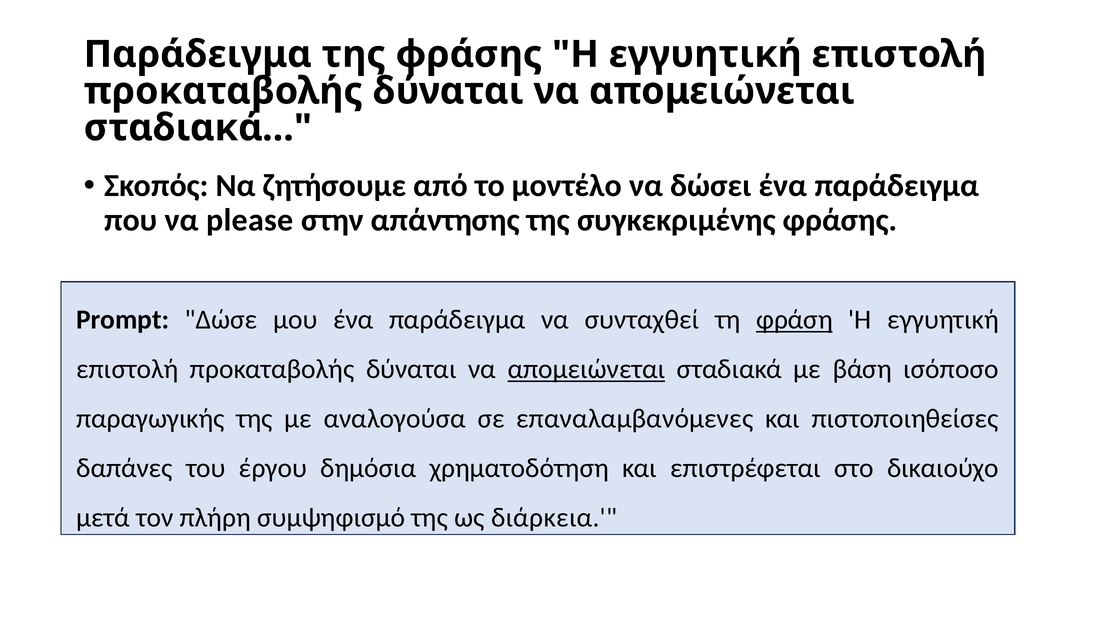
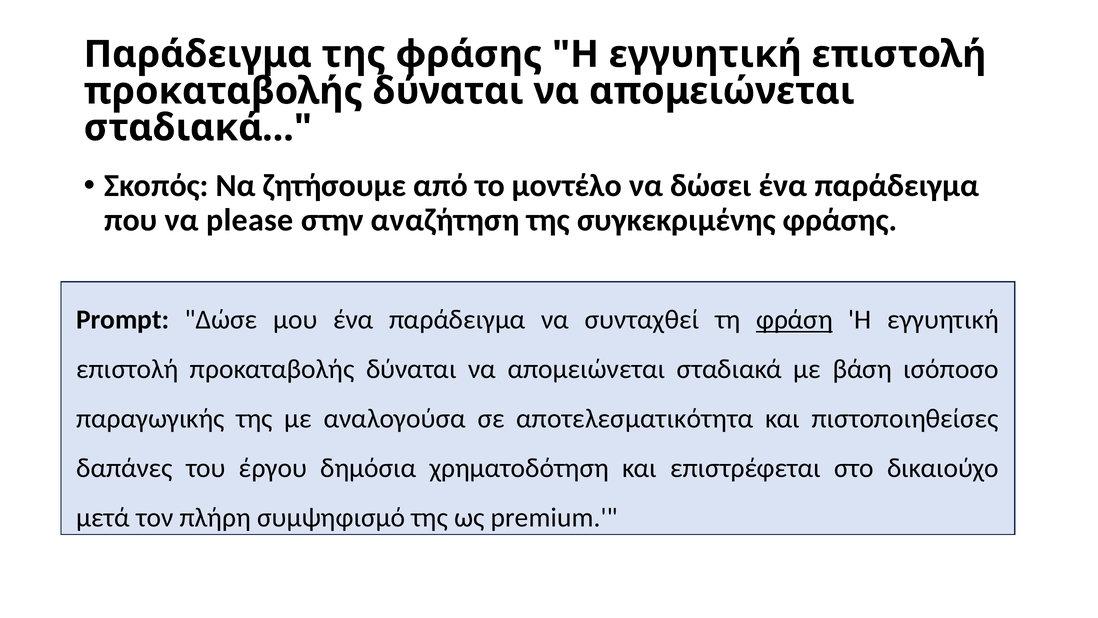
απάντησης: απάντησης -> αναζήτηση (445, 220)
απομειώνεται underline: present -> none (586, 369)
επαναλαμβανόμενες: επαναλαμβανόμενες -> αποτελεσματικότητα (635, 419)
διάρκεια: διάρκεια -> premium (554, 517)
